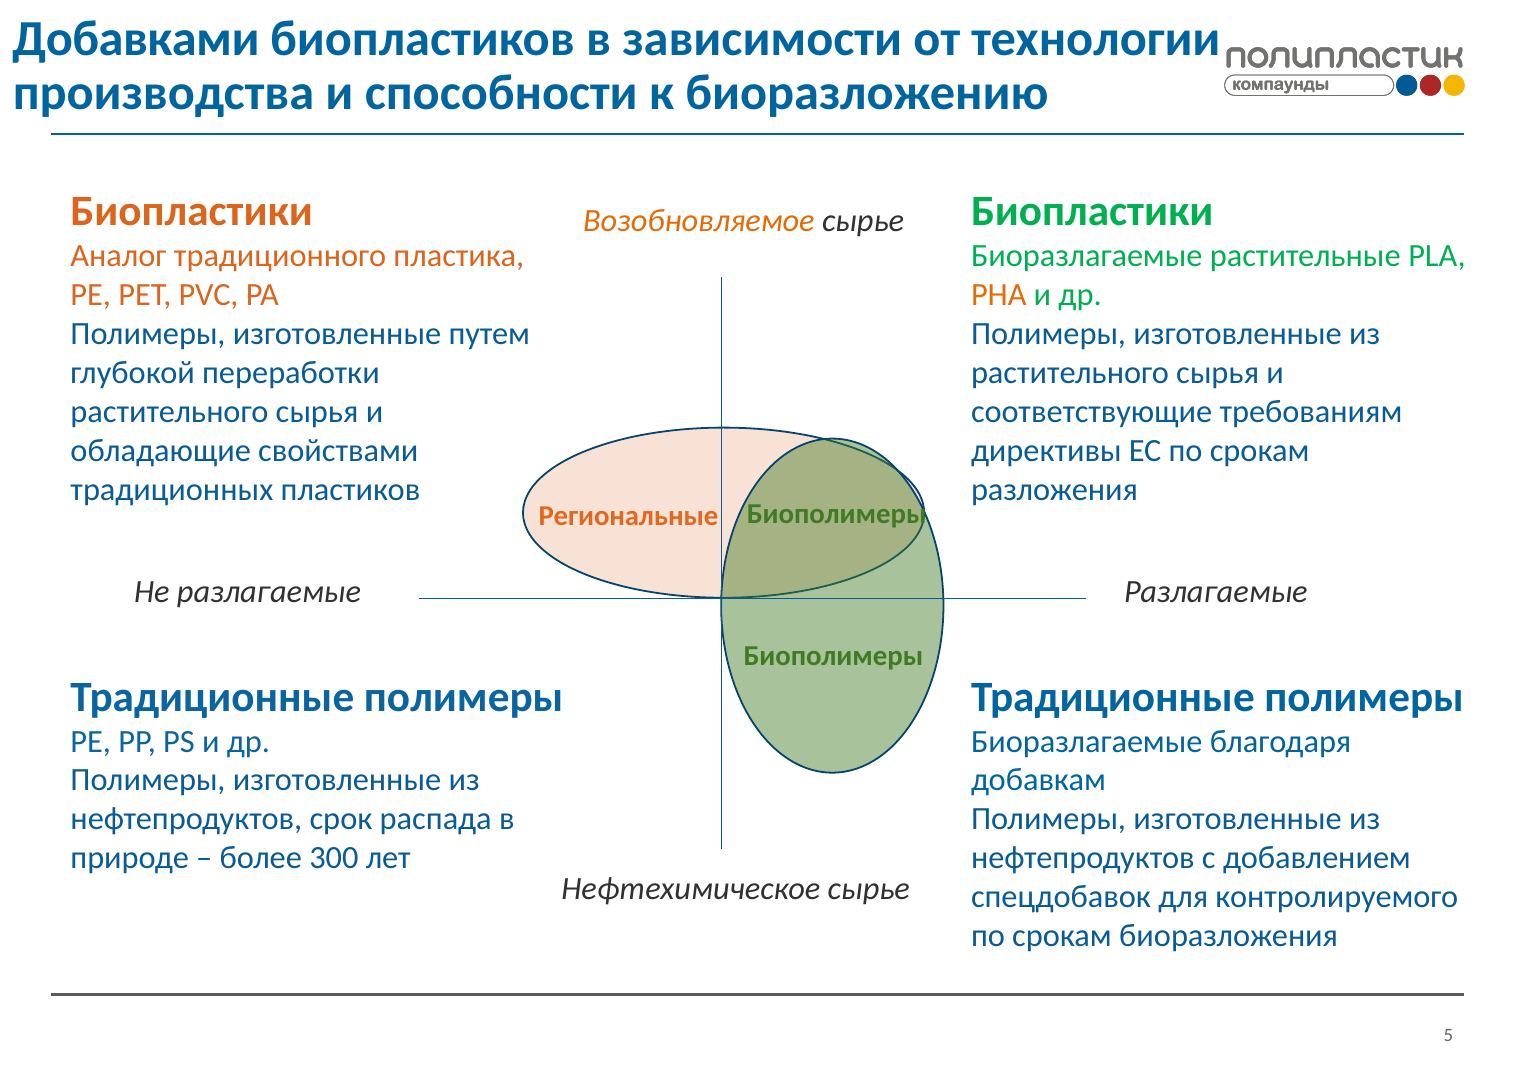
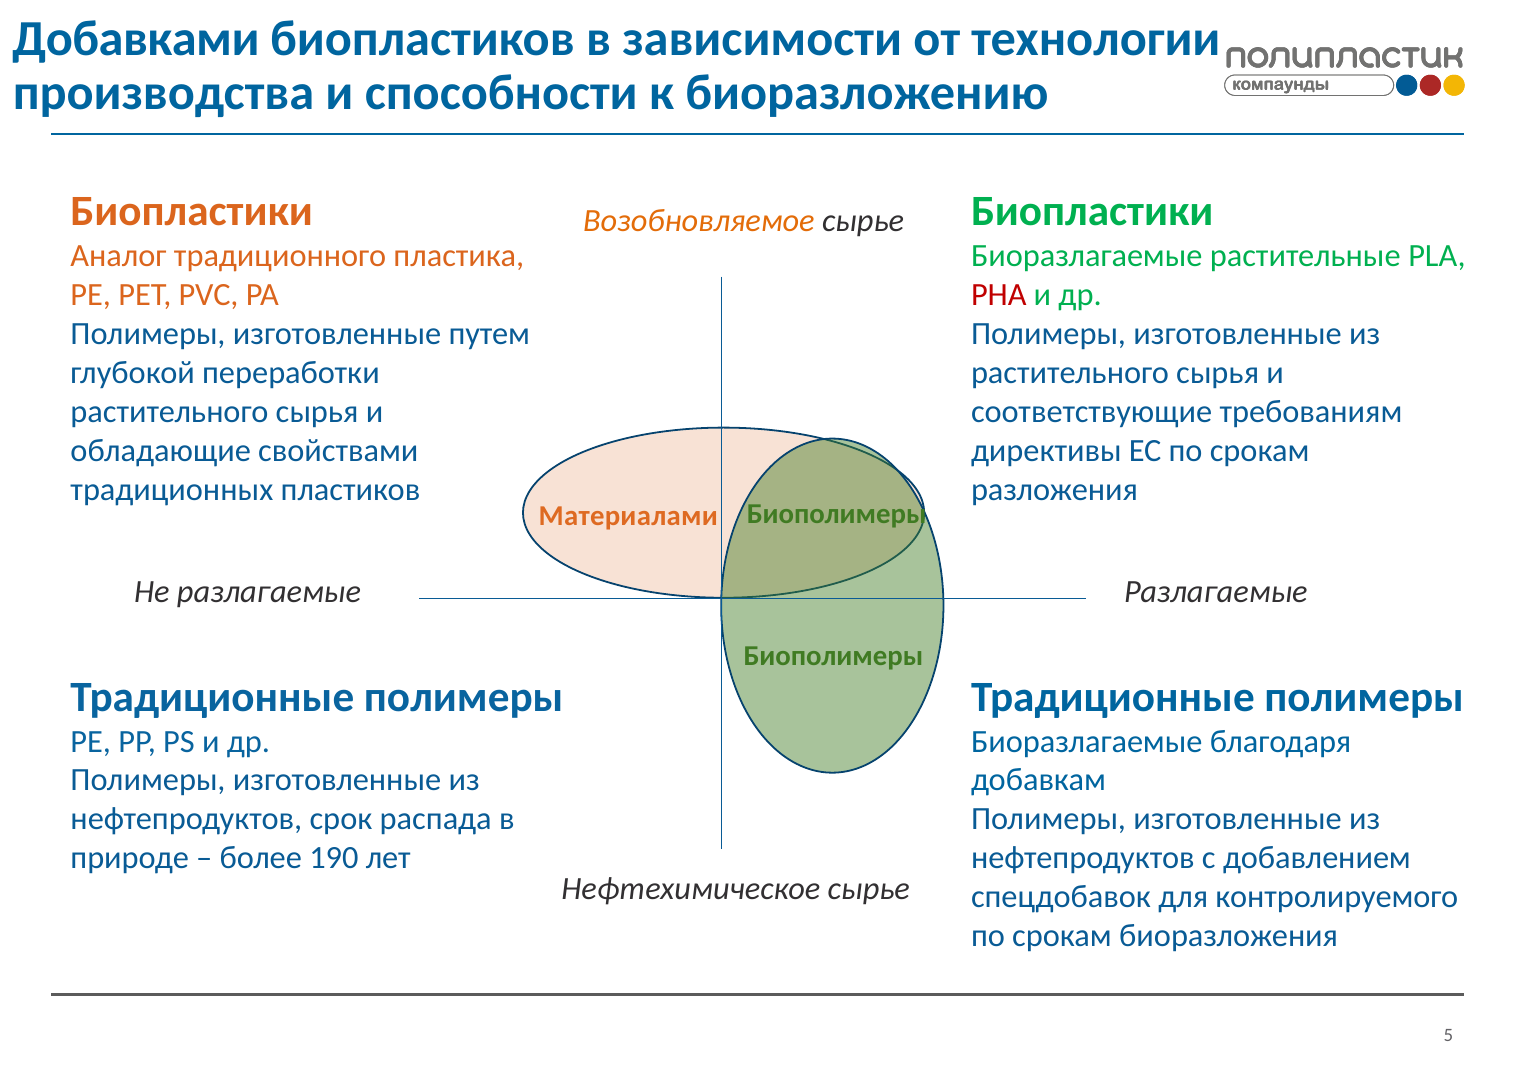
PHA colour: orange -> red (999, 295)
Региональные: Региональные -> Материалами (628, 516)
300: 300 -> 190 (334, 858)
